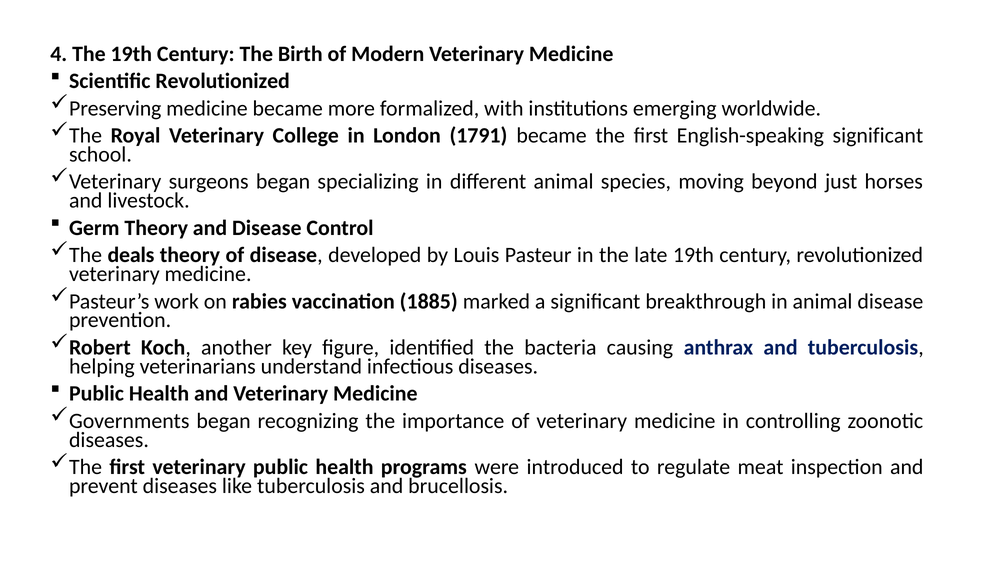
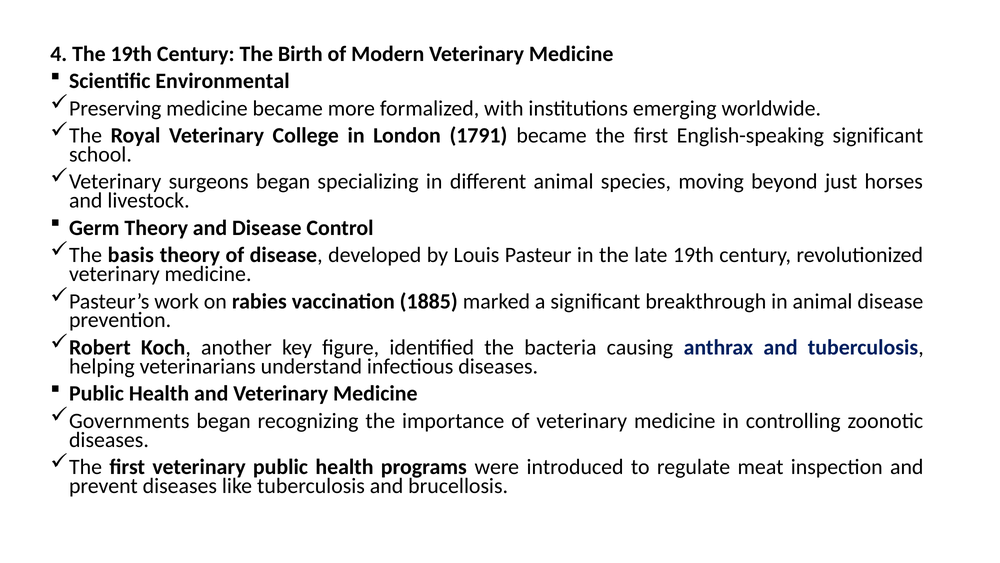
Scientific Revolutionized: Revolutionized -> Environmental (223, 81)
deals: deals -> basis (131, 255)
